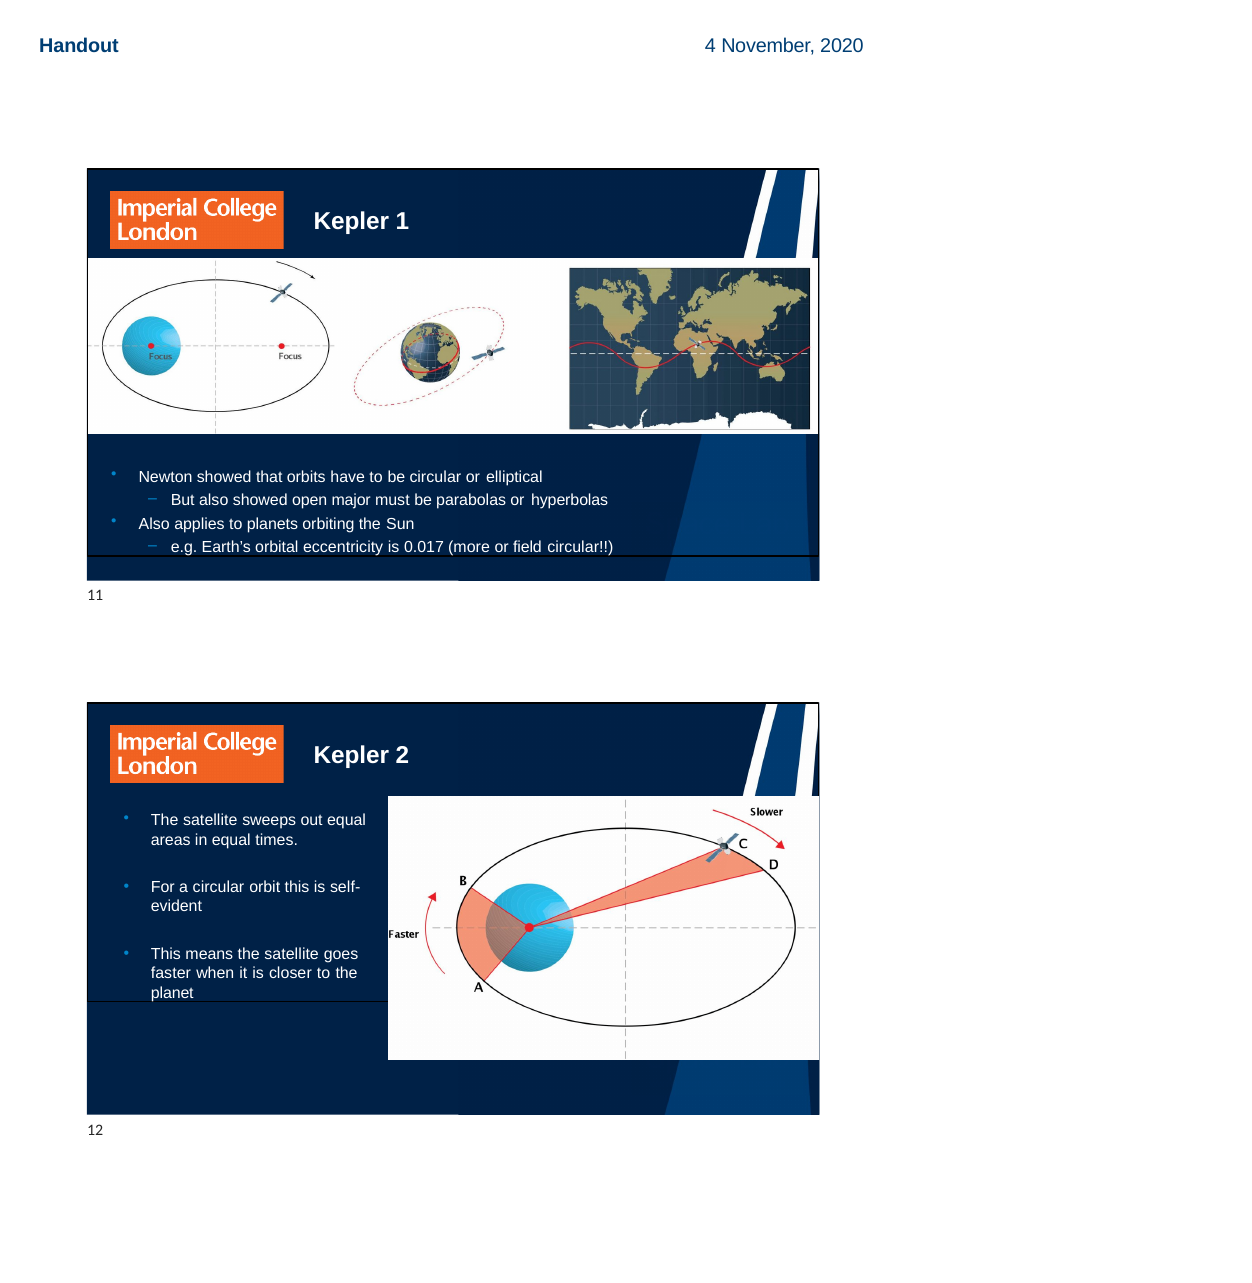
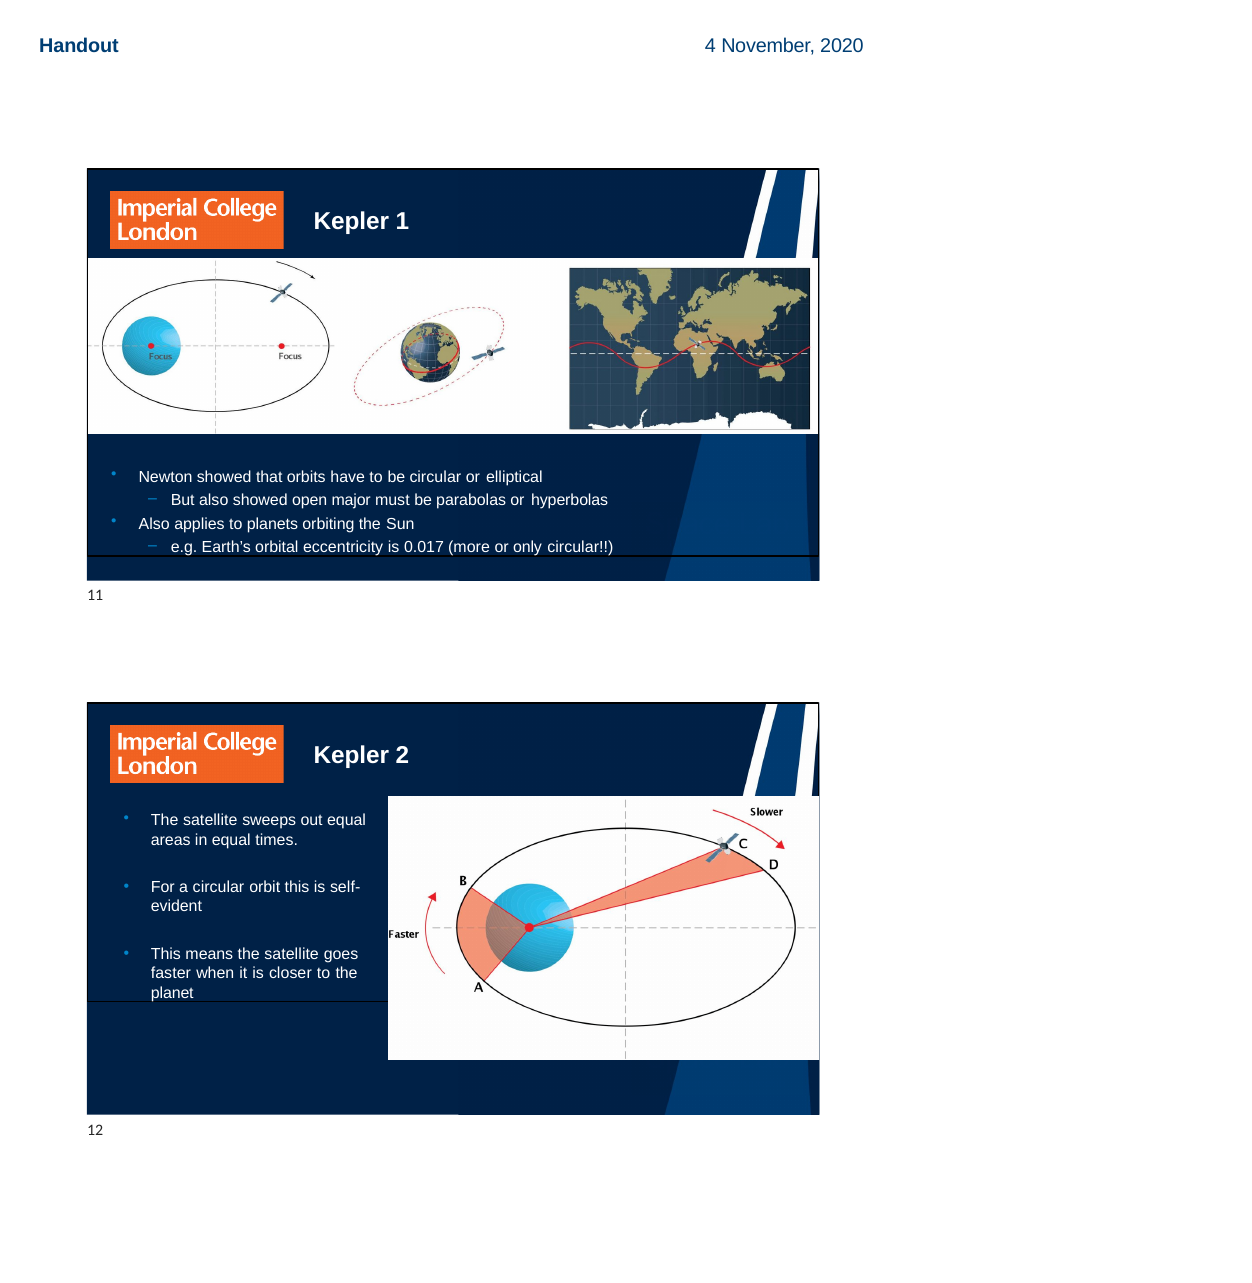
field: field -> only (527, 547)
